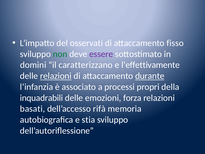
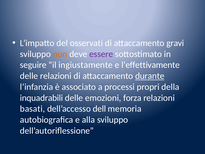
fisso: fisso -> gravi (175, 43)
non colour: green -> orange (60, 54)
domini: domini -> seguire (33, 65)
caratterizzano: caratterizzano -> ingiustamente (86, 65)
relazioni underline: present -> none (56, 76)
rifà: rifà -> dell (99, 109)
stia: stia -> alla (88, 120)
